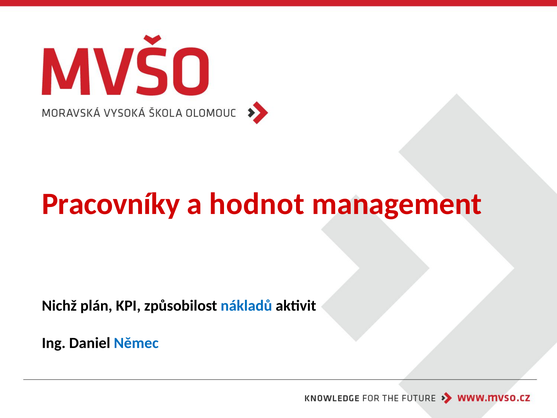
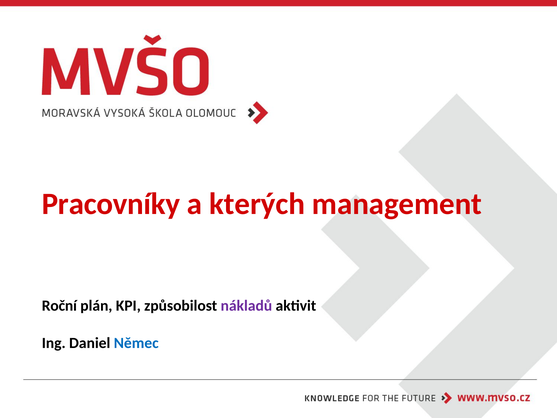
hodnot: hodnot -> kterých (257, 204)
Nichž: Nichž -> Roční (59, 306)
nákladů colour: blue -> purple (246, 306)
